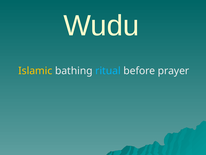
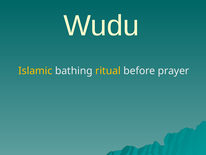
ritual colour: light blue -> yellow (108, 71)
